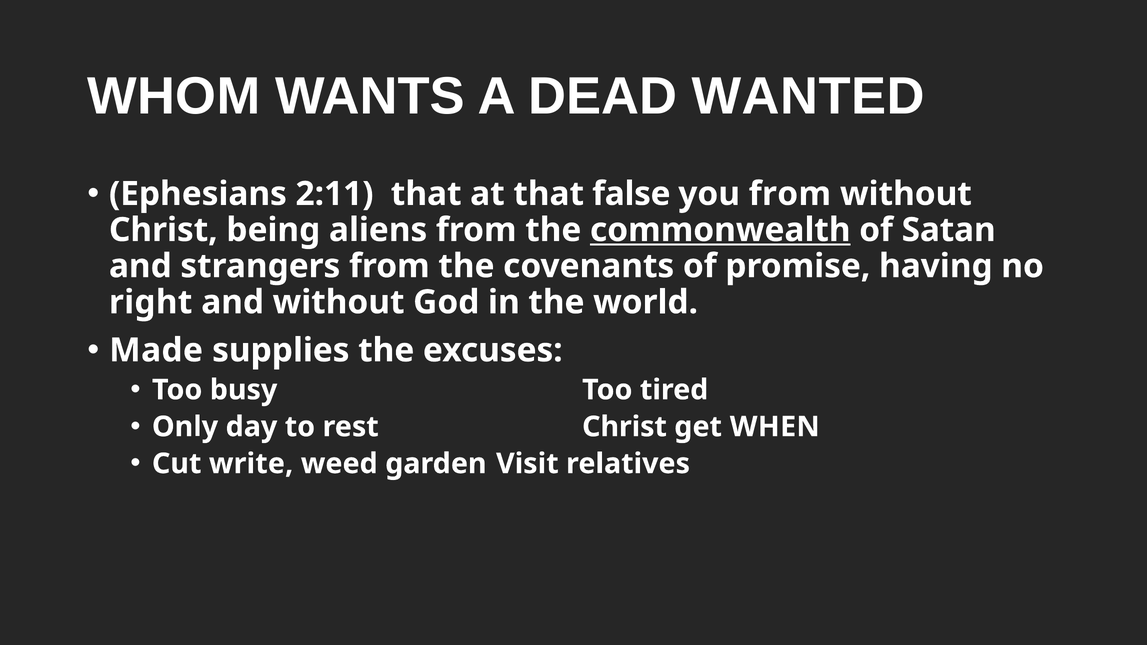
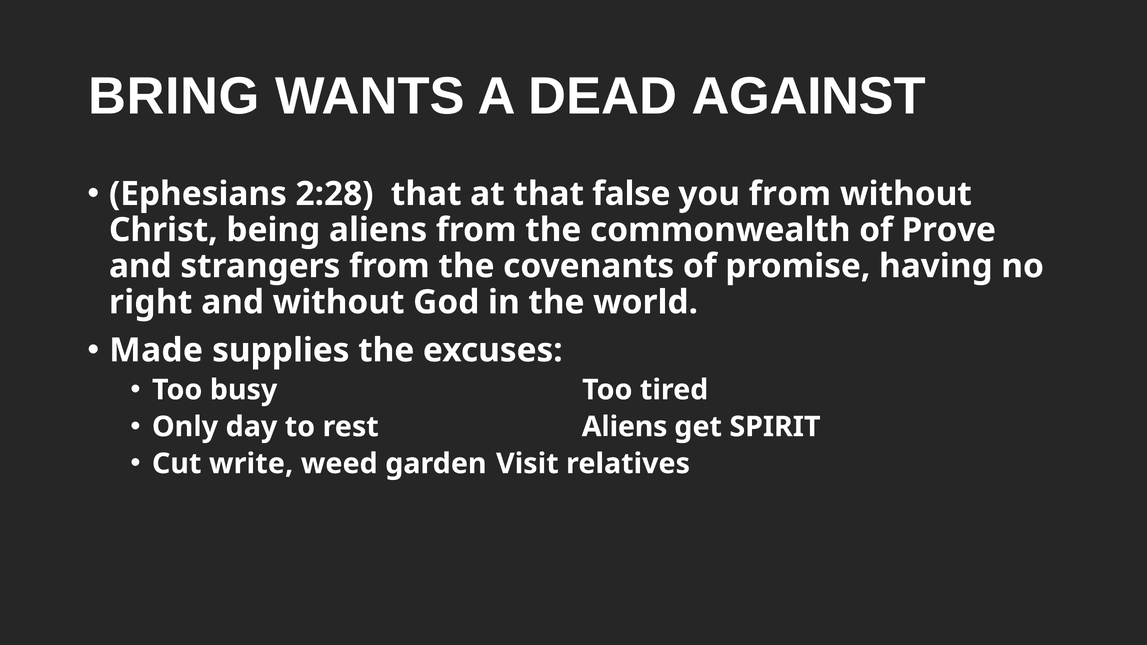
WHOM: WHOM -> BRING (174, 96)
WANTED: WANTED -> AGAINST (809, 96)
2:11: 2:11 -> 2:28 (335, 194)
commonwealth underline: present -> none (720, 230)
Satan: Satan -> Prove (949, 230)
rest Christ: Christ -> Aliens (625, 427)
WHEN: WHEN -> SPIRIT (775, 427)
